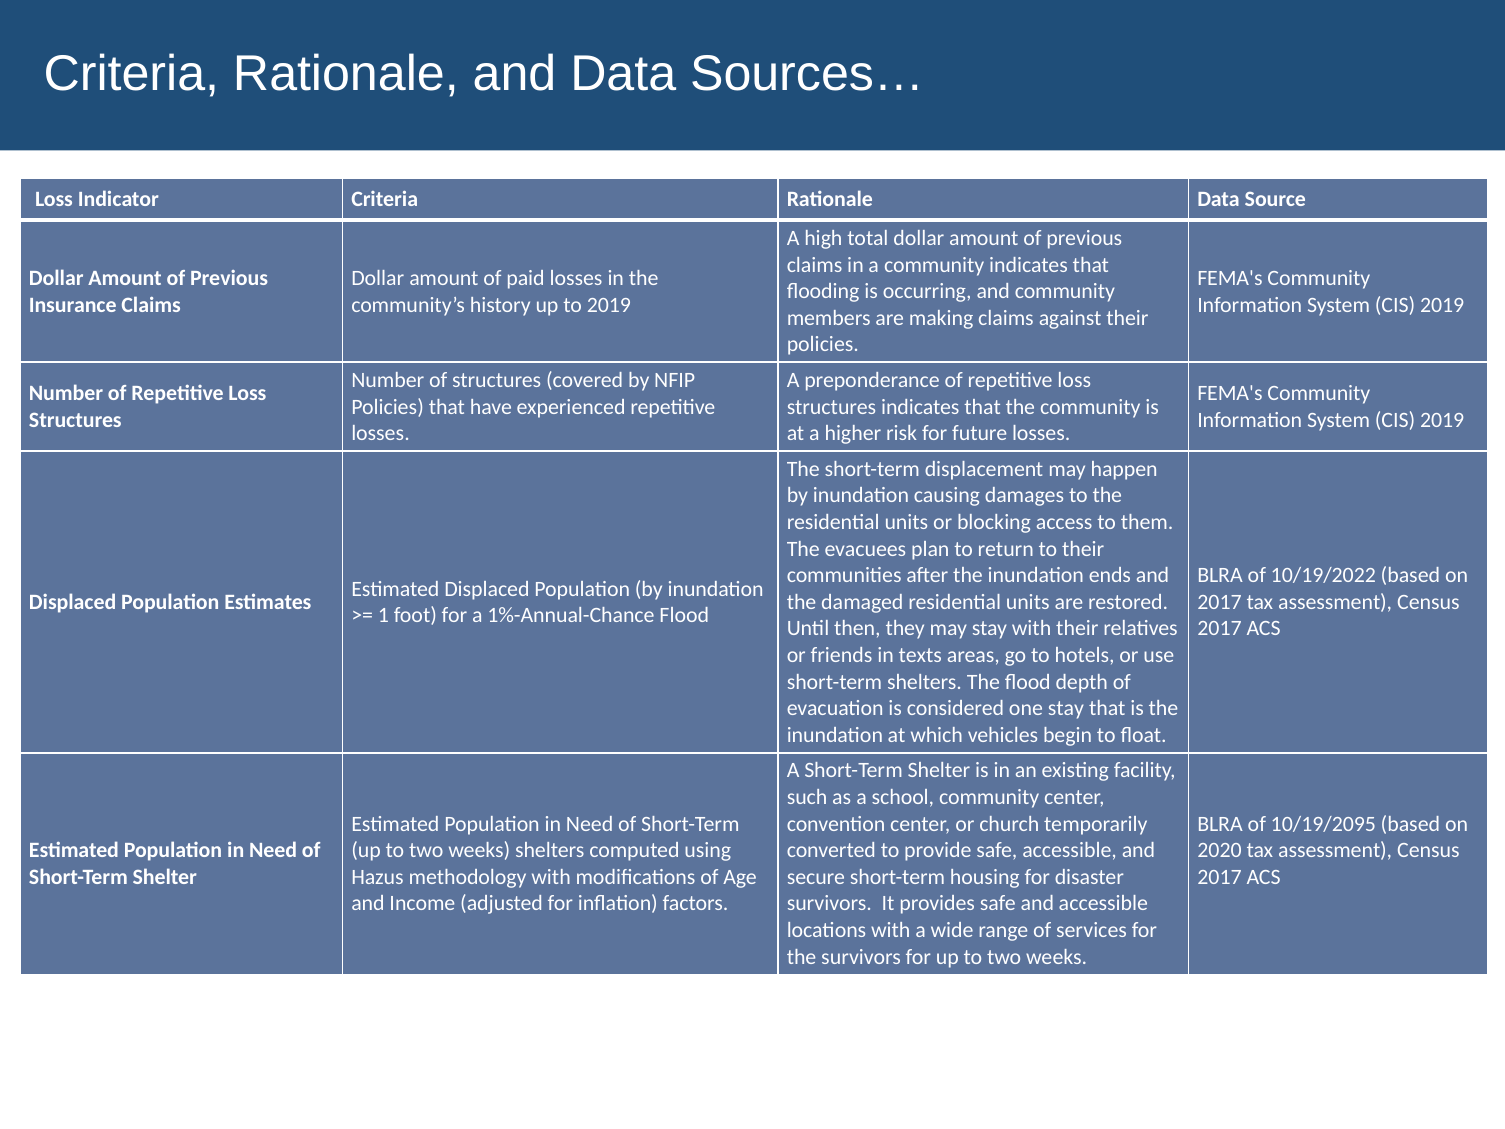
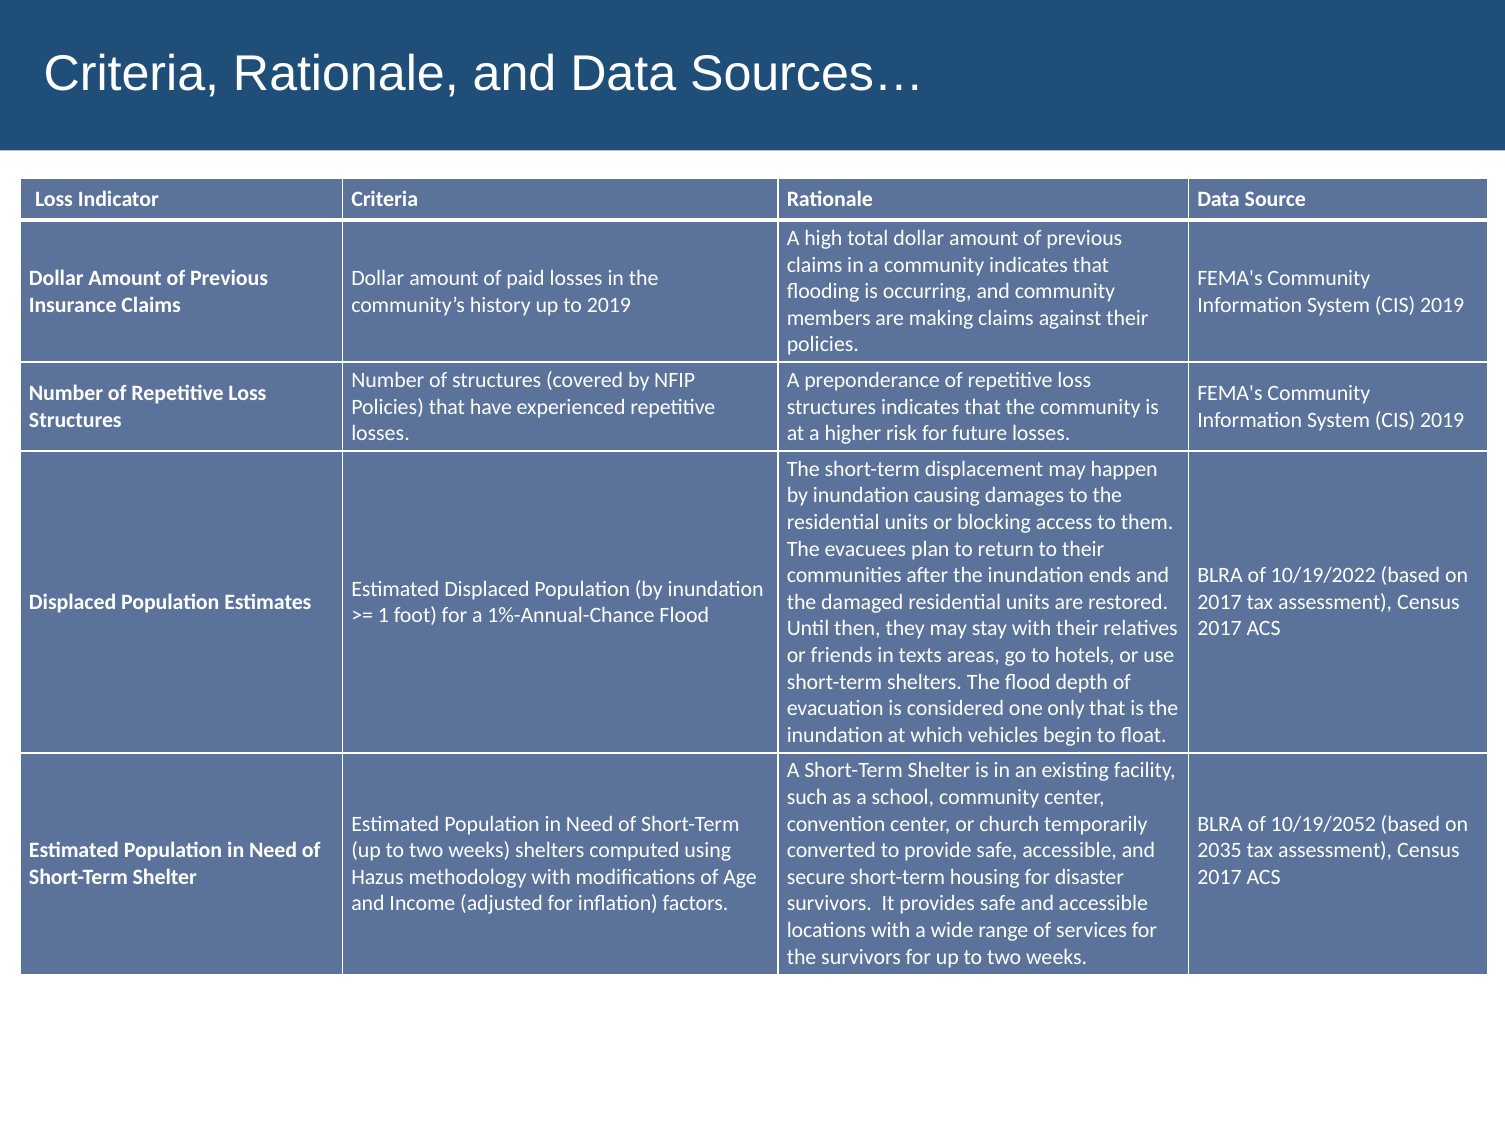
one stay: stay -> only (1066, 708)
10/19/2095: 10/19/2095 -> 10/19/2052 (1323, 824)
2020: 2020 -> 2035 (1220, 850)
